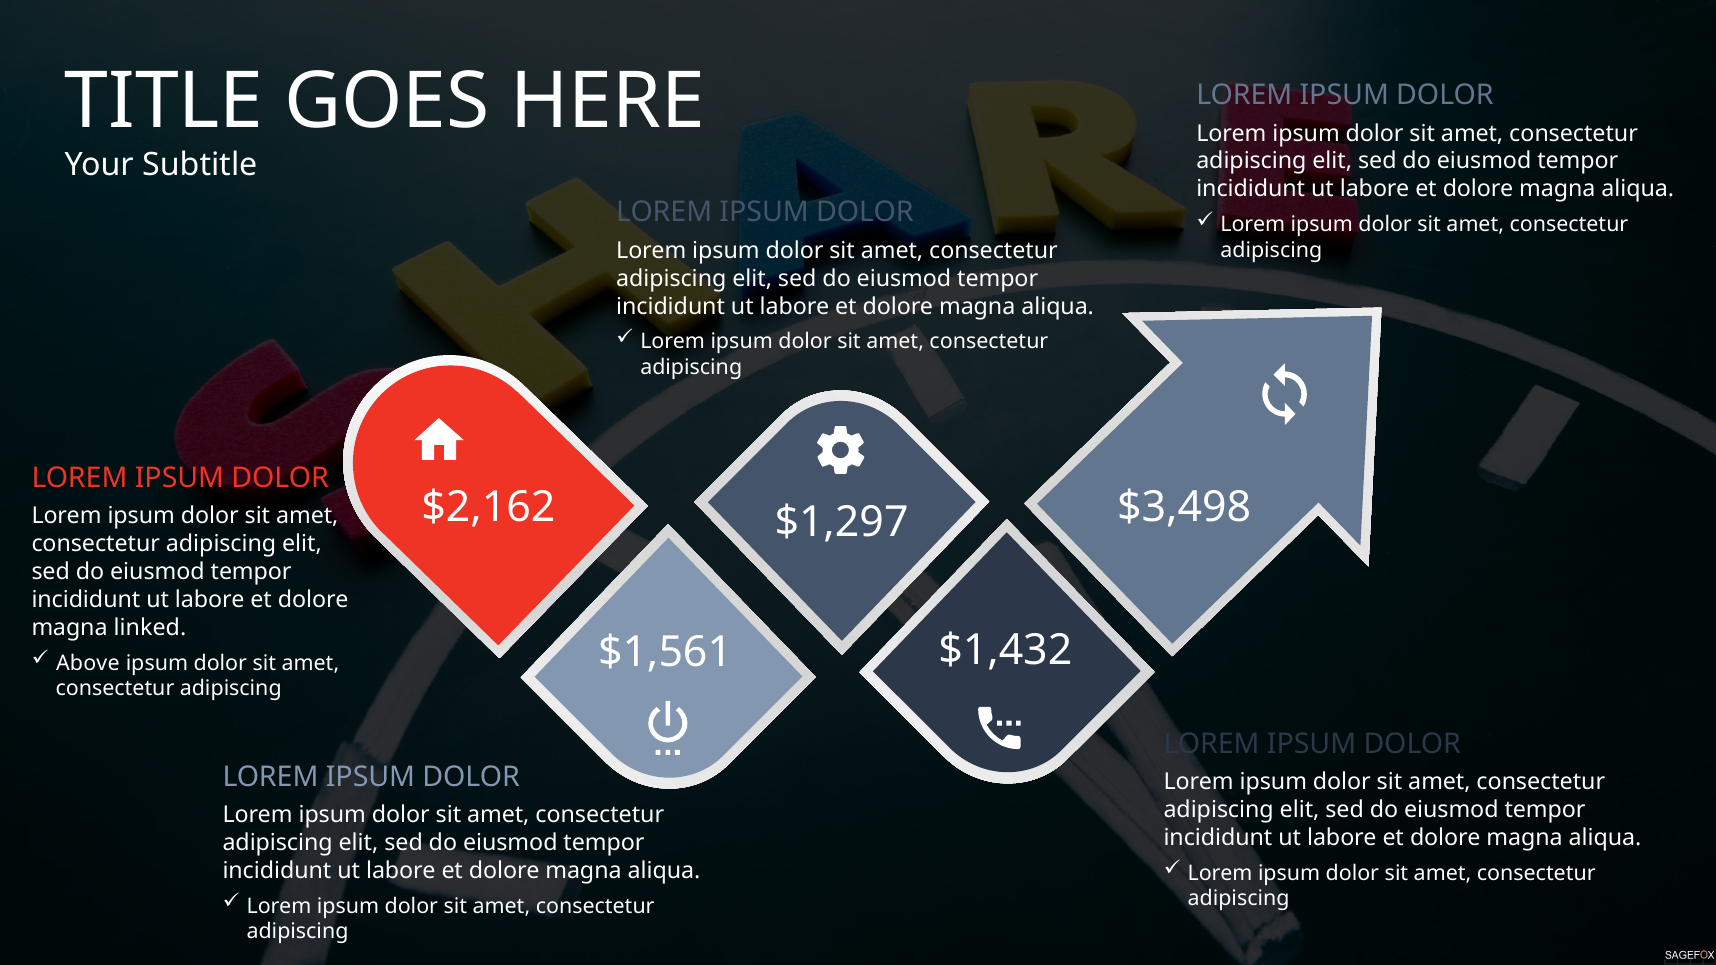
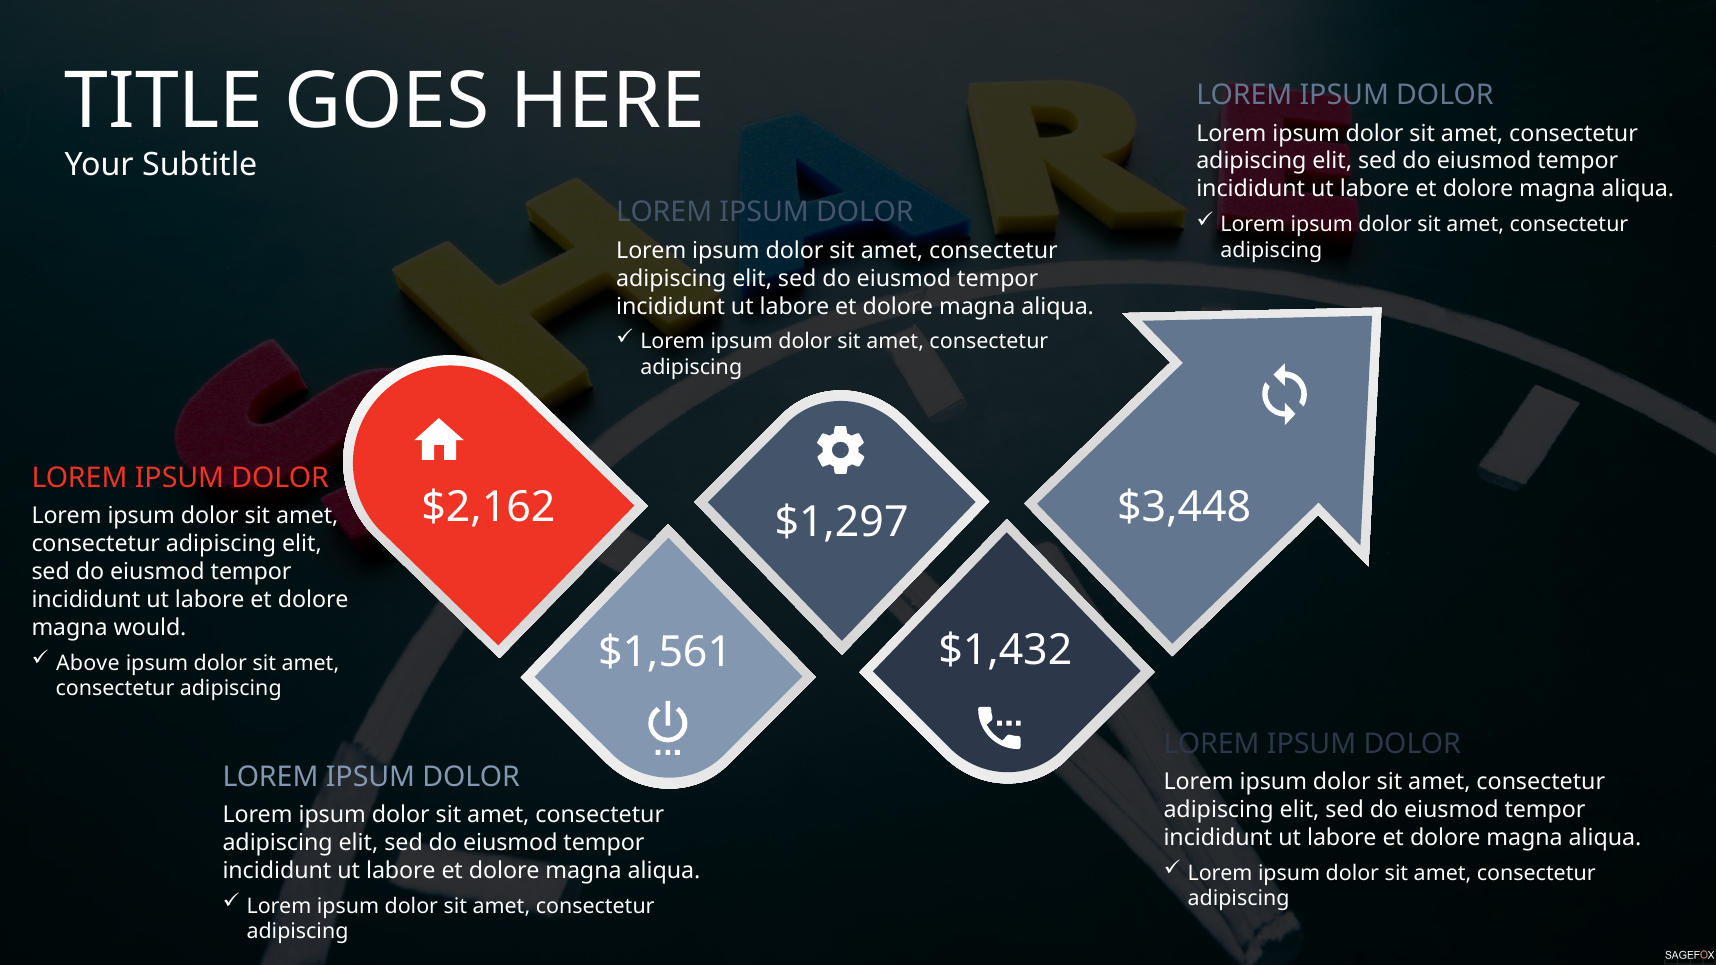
$3,498: $3,498 -> $3,448 (1184, 507)
linked: linked -> would (150, 628)
